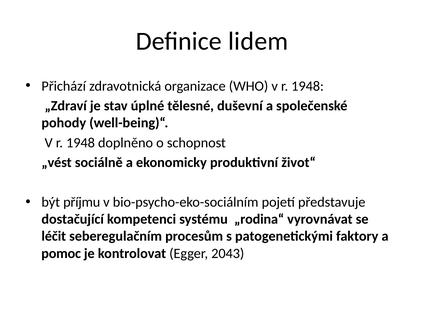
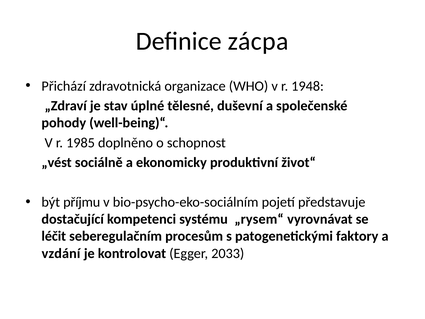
lidem: lidem -> zácpa (258, 41)
1948: 1948 -> 1985 (81, 143)
„rodina“: „rodina“ -> „rysem“ (259, 219)
pomoc: pomoc -> vzdání (61, 253)
2043: 2043 -> 2033 (228, 253)
